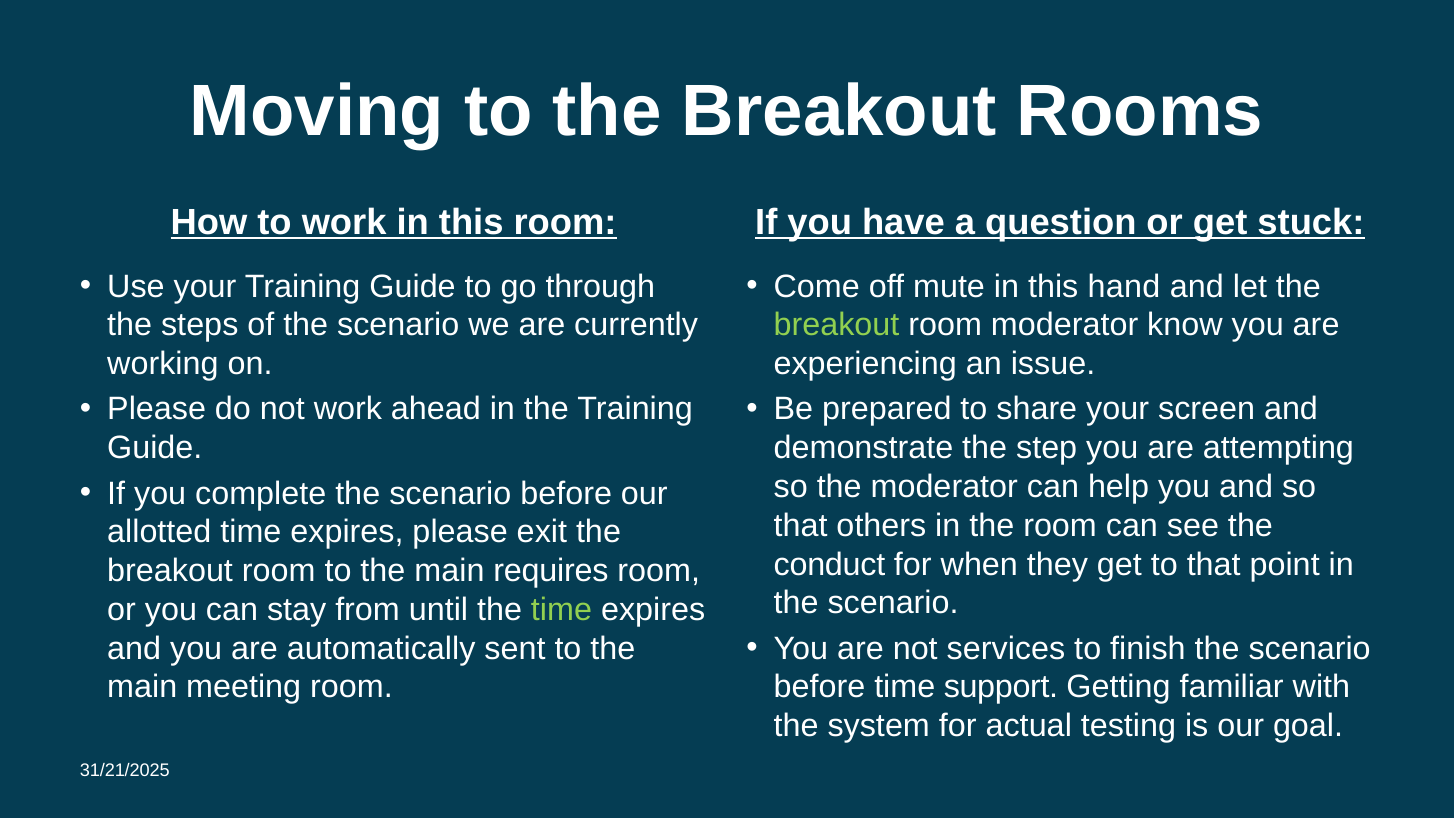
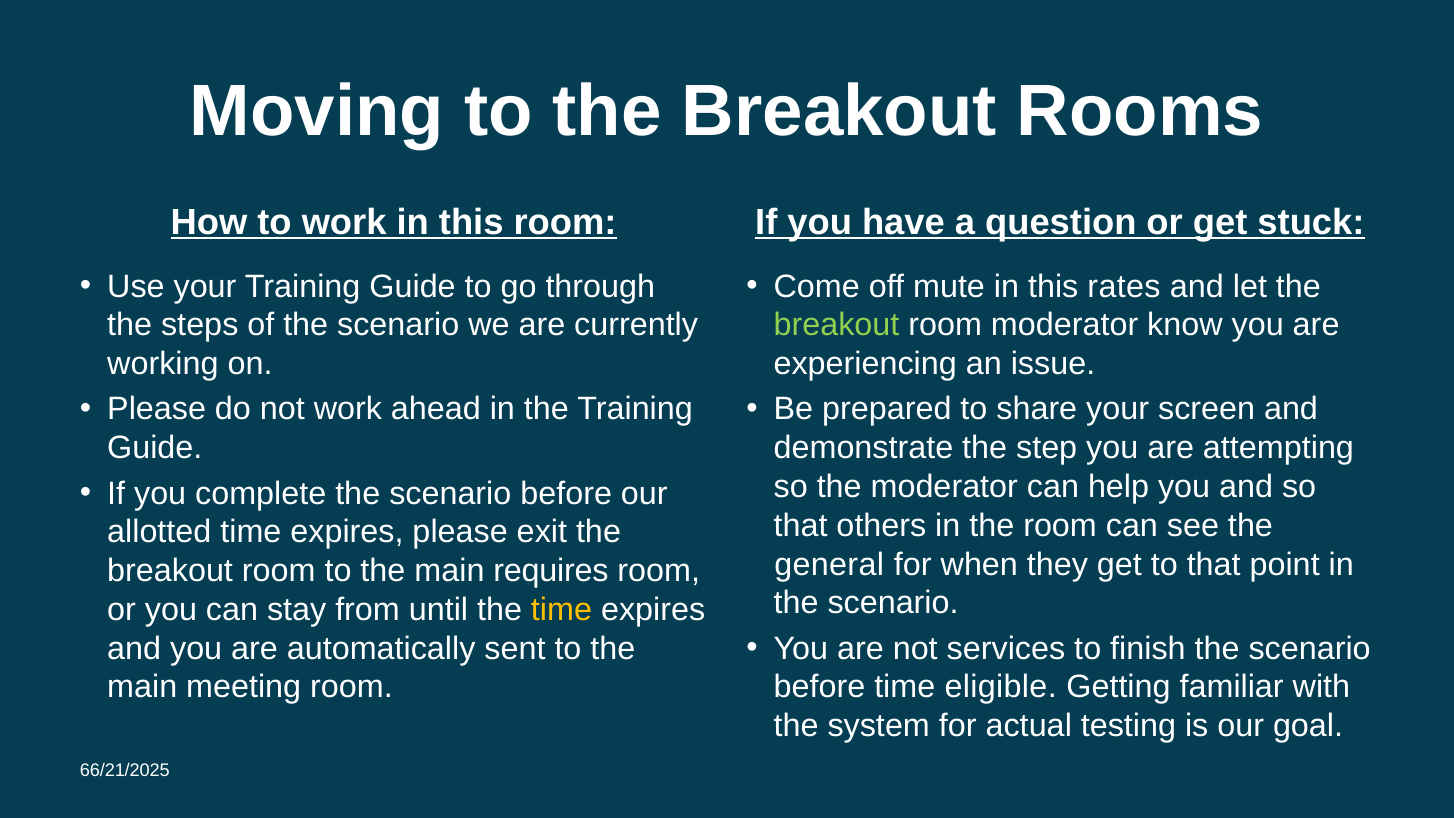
hand: hand -> rates (1124, 286)
conduct: conduct -> general (829, 564)
time colour: light green -> yellow (562, 610)
support: support -> eligible (1001, 687)
31/21/2025: 31/21/2025 -> 66/21/2025 (125, 770)
